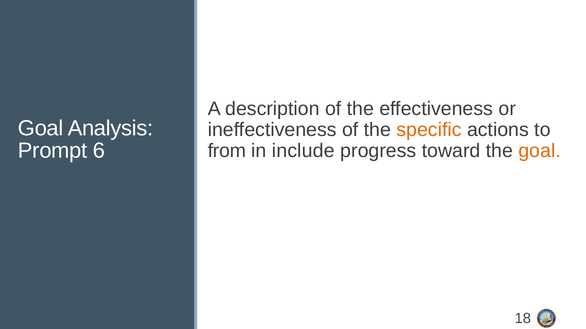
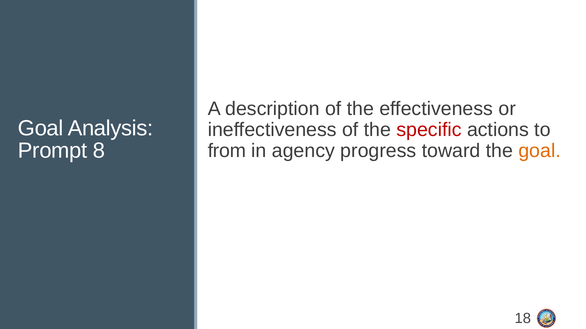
specific colour: orange -> red (429, 130)
6: 6 -> 8 (99, 151)
include: include -> agency (303, 151)
